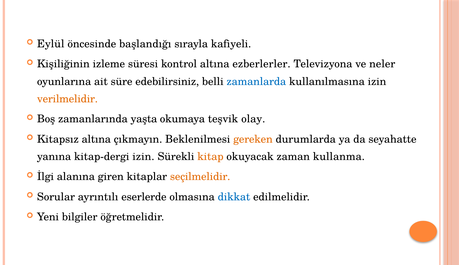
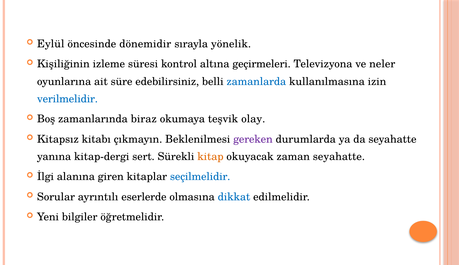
başlandığı: başlandığı -> dönemidir (145, 44)
kafiyeli: kafiyeli -> yönelik (231, 44)
ezberlerler: ezberlerler -> geçirmeleri (262, 64)
verilmelidir colour: orange -> blue (67, 99)
yaşta: yaşta -> biraz (144, 119)
Kitapsız altına: altına -> kitabı (96, 139)
gereken colour: orange -> purple (253, 139)
kitap-dergi izin: izin -> sert (143, 157)
zaman kullanma: kullanma -> seyahatte (339, 157)
seçilmelidir colour: orange -> blue (200, 177)
